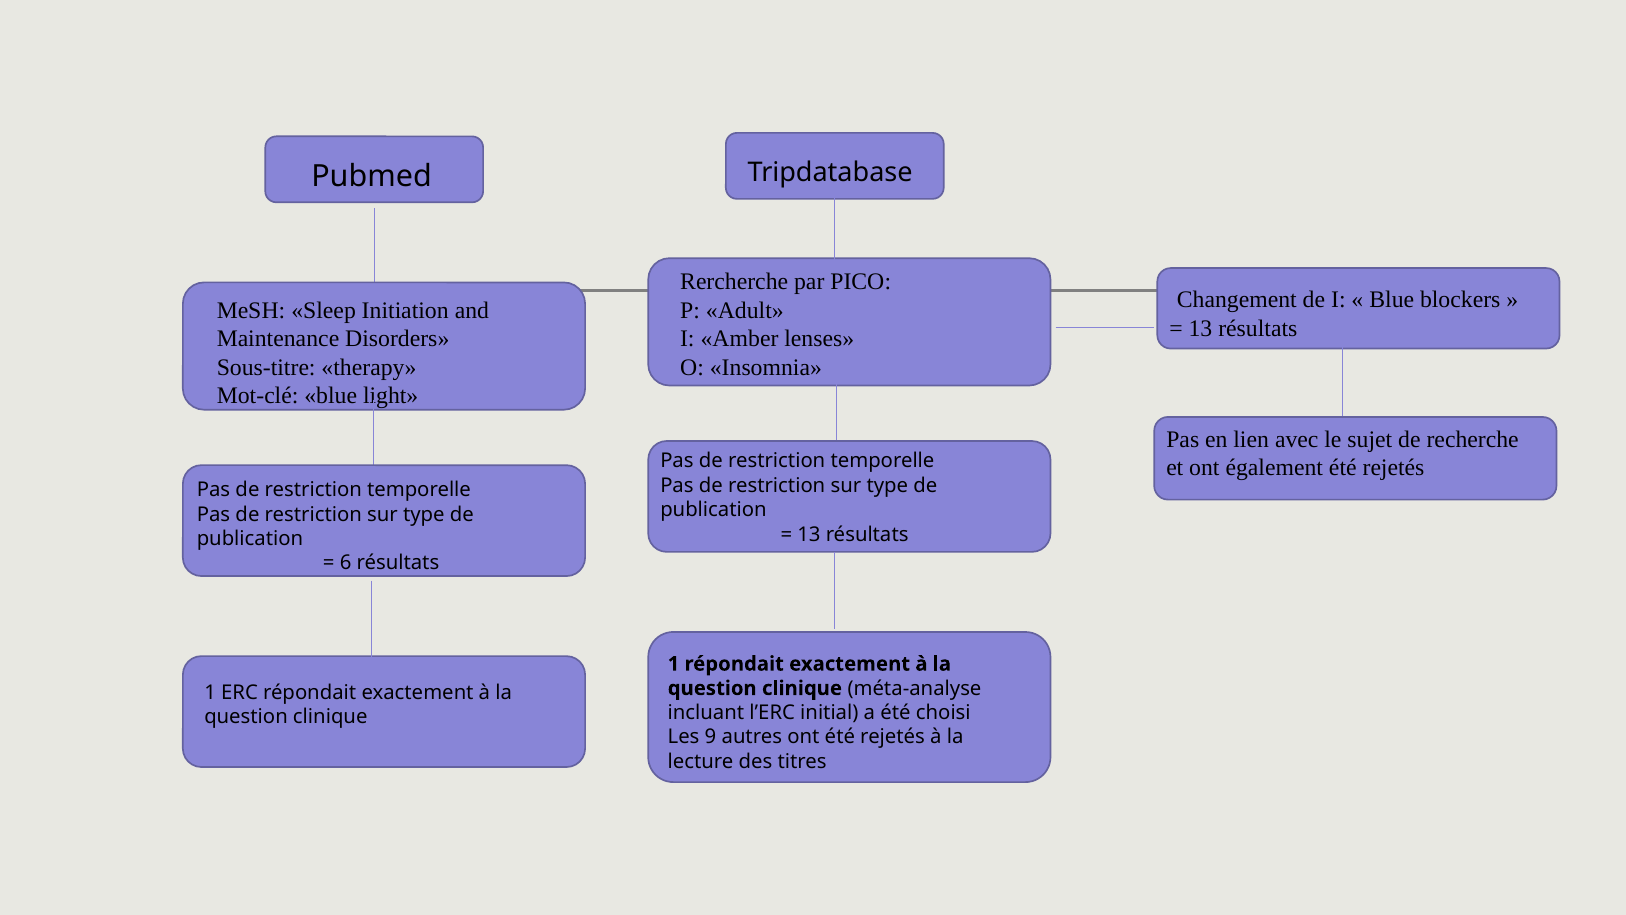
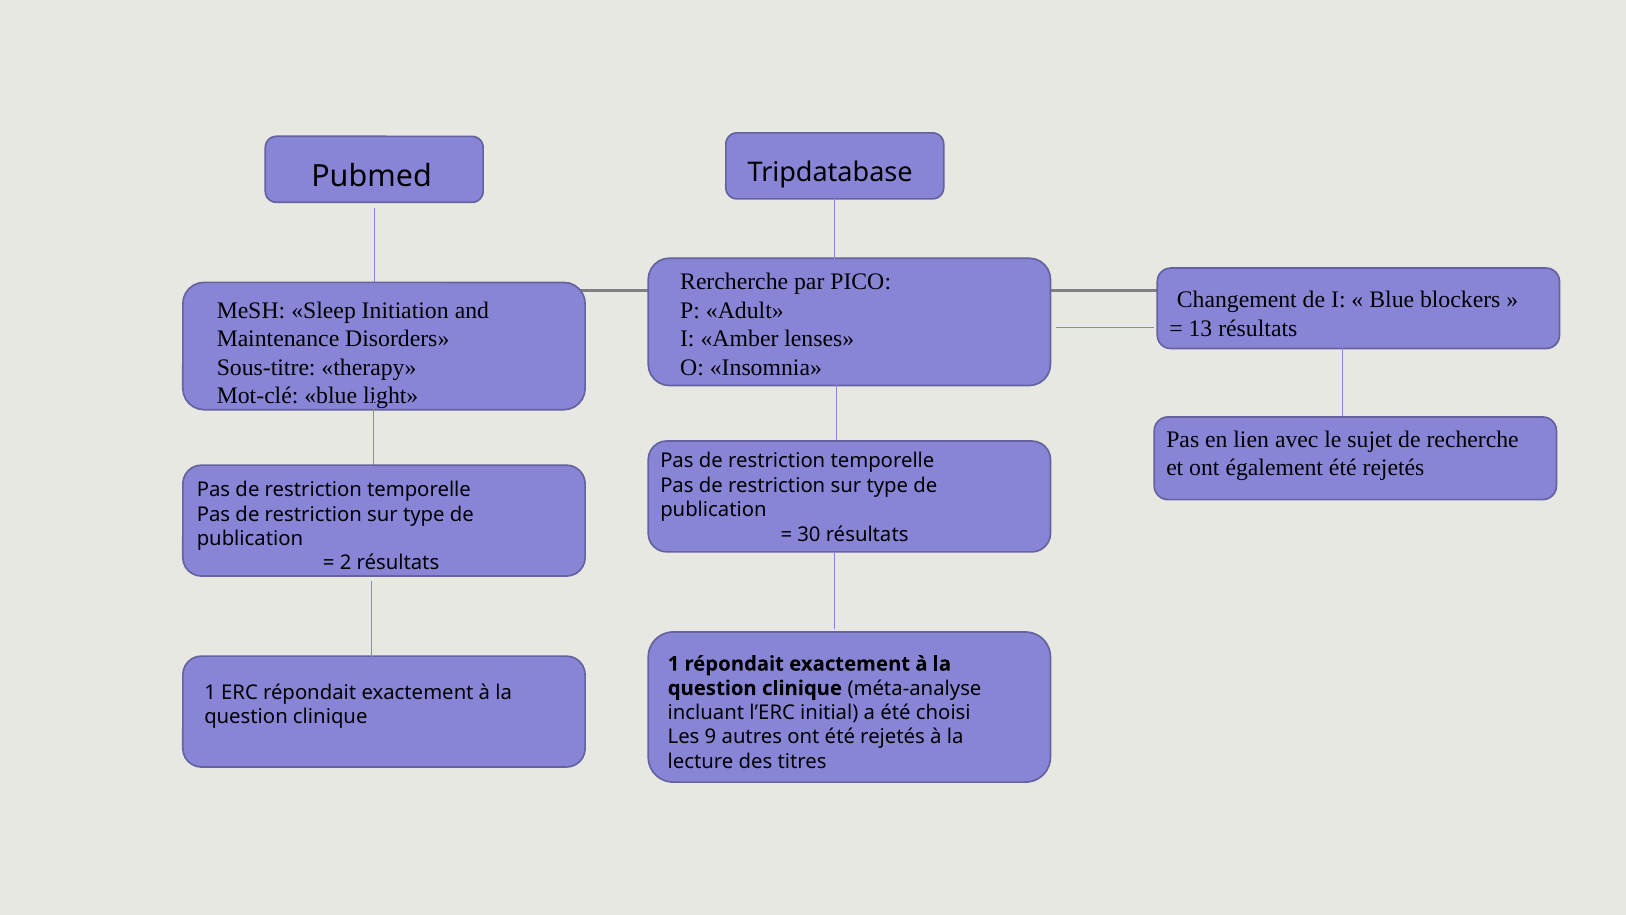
13: 13 -> 30 (809, 534)
6: 6 -> 2 (346, 563)
